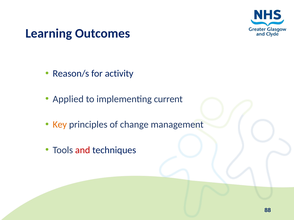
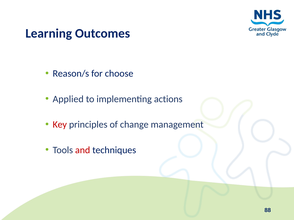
activity: activity -> choose (119, 74)
current: current -> actions (168, 99)
Key colour: orange -> red (60, 125)
